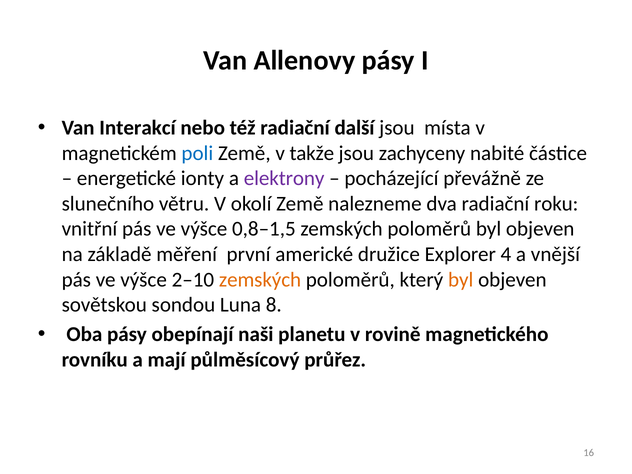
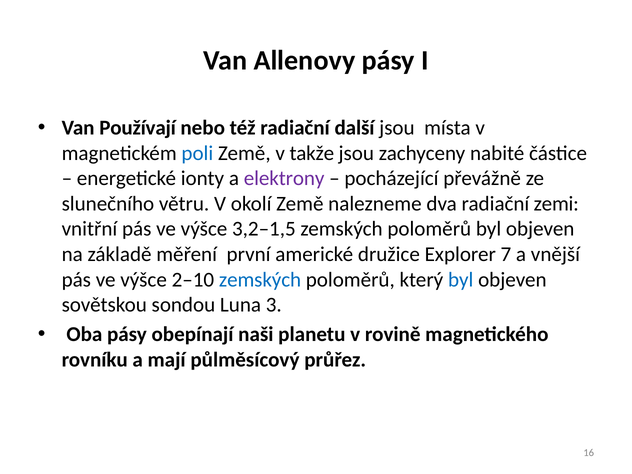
Interakcí: Interakcí -> Používají (138, 128)
roku: roku -> zemi (556, 204)
0,8–1,5: 0,8–1,5 -> 3,2–1,5 (264, 229)
4: 4 -> 7 (506, 254)
zemských colour: orange -> blue (260, 280)
byl colour: orange -> blue (461, 280)
8: 8 -> 3 (274, 305)
